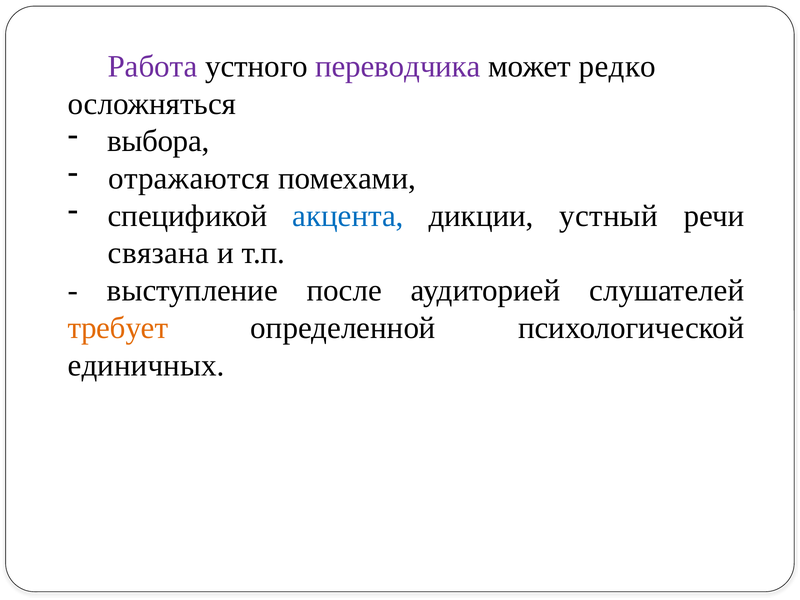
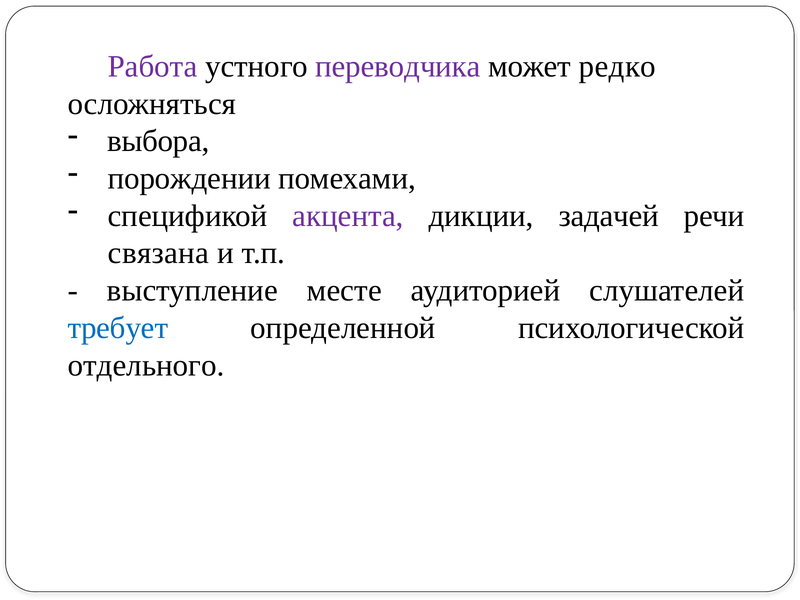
отражаются: отражаются -> порождении (189, 179)
акцента colour: blue -> purple (348, 216)
устный: устный -> задачей (609, 216)
после: после -> месте (344, 291)
требует colour: orange -> blue (118, 328)
единичных: единичных -> отдельного (146, 365)
